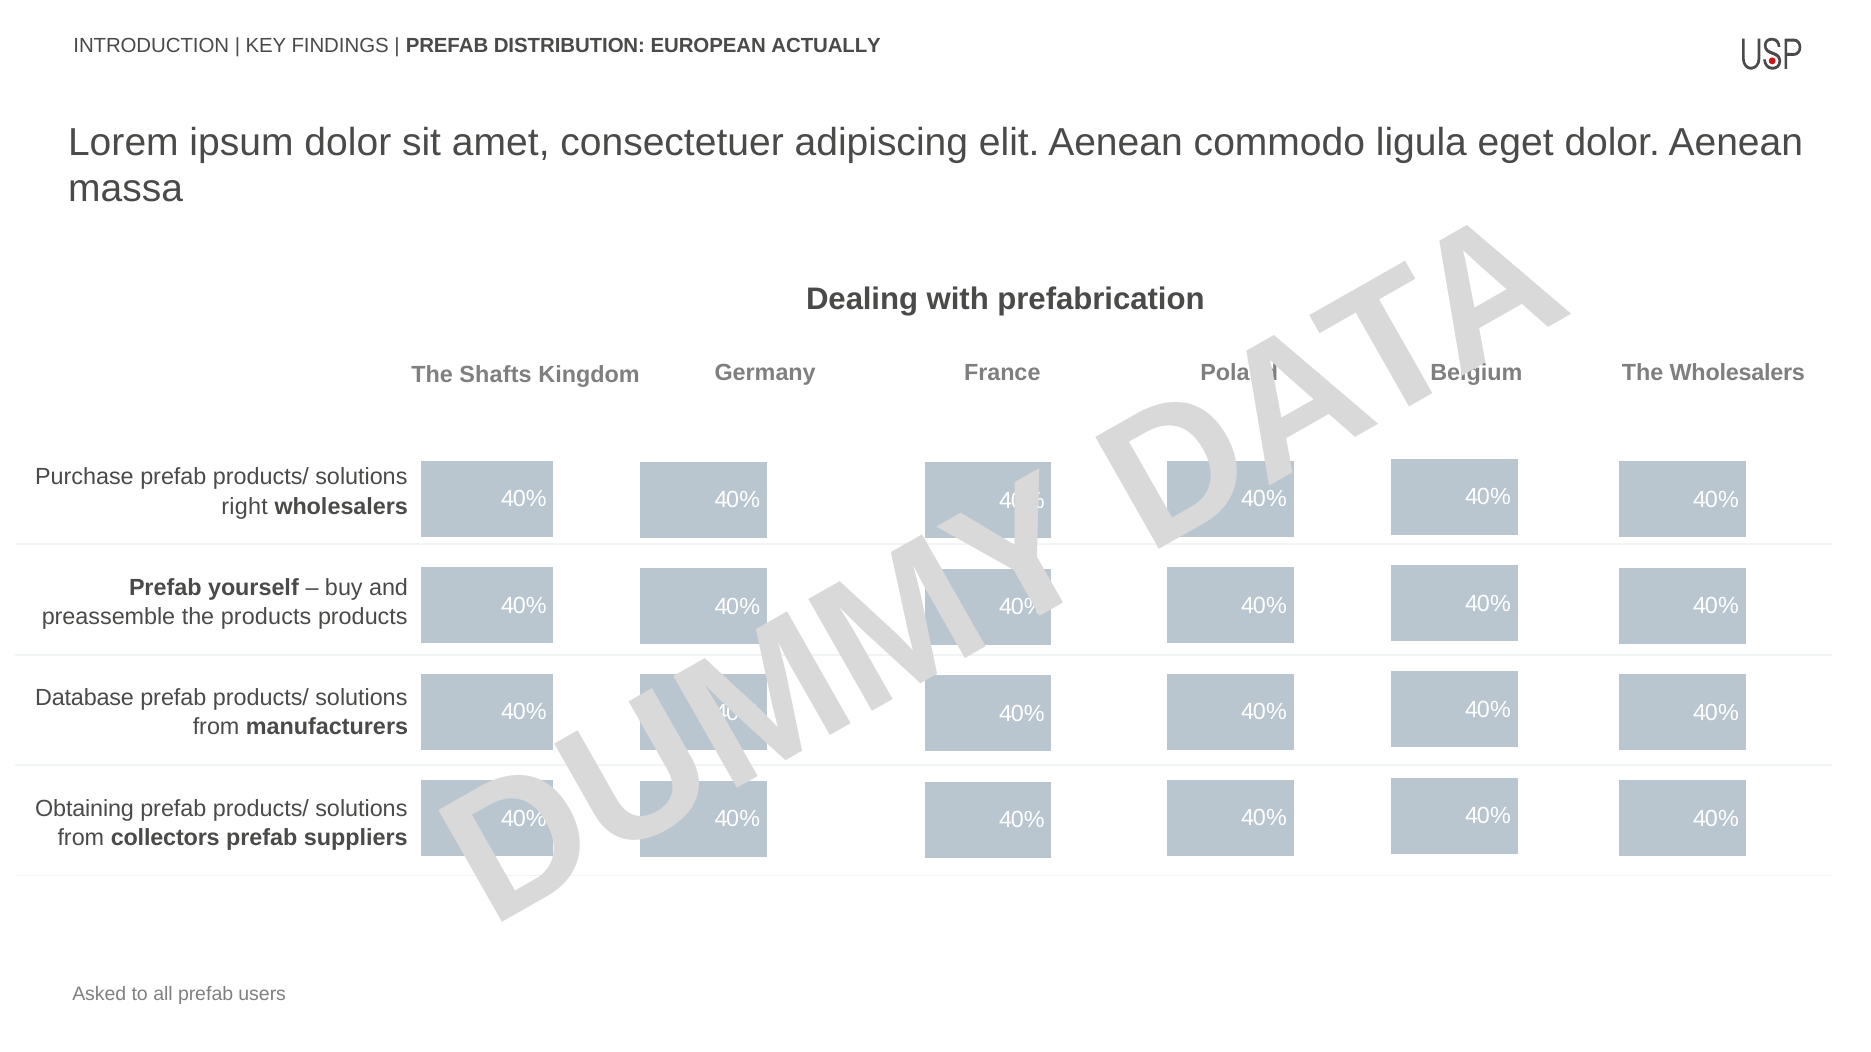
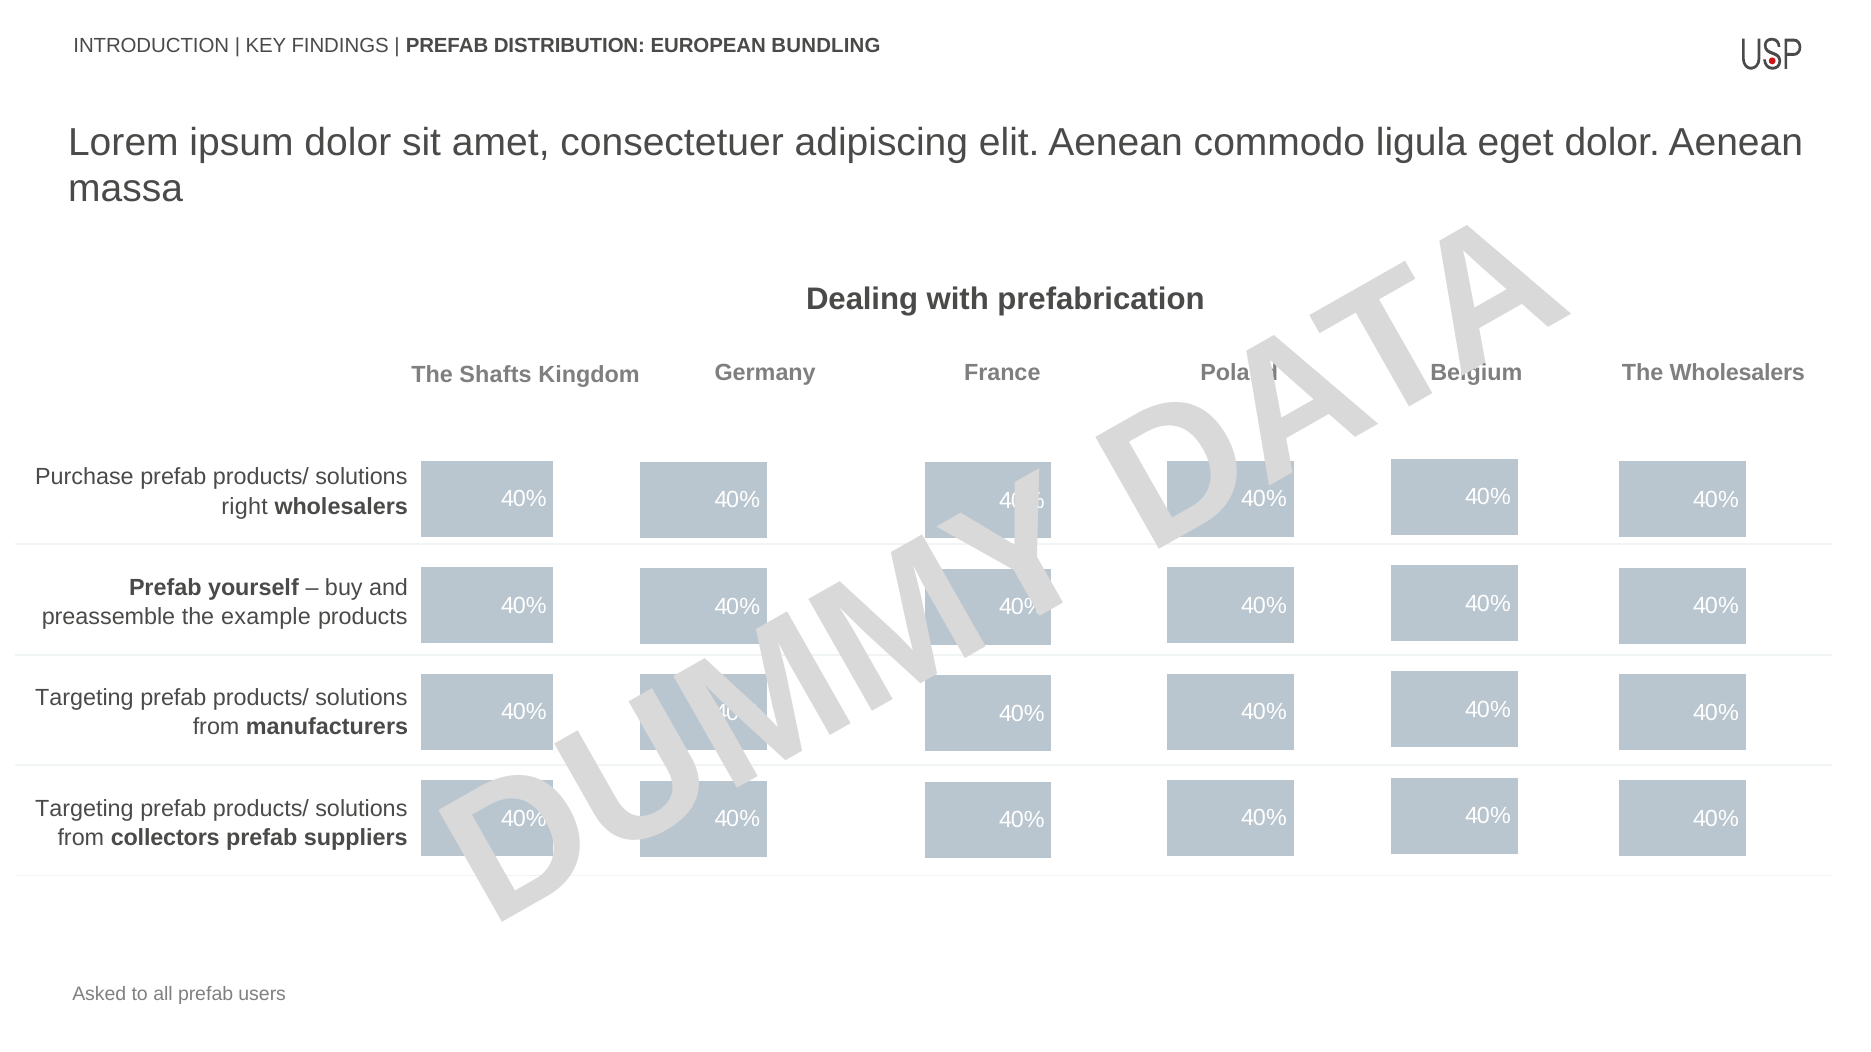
ACTUALLY: ACTUALLY -> BUNDLING (826, 46)
the products: products -> example (266, 617)
Database: Database -> Targeting (84, 698)
Obtaining: Obtaining -> Targeting (84, 809)
